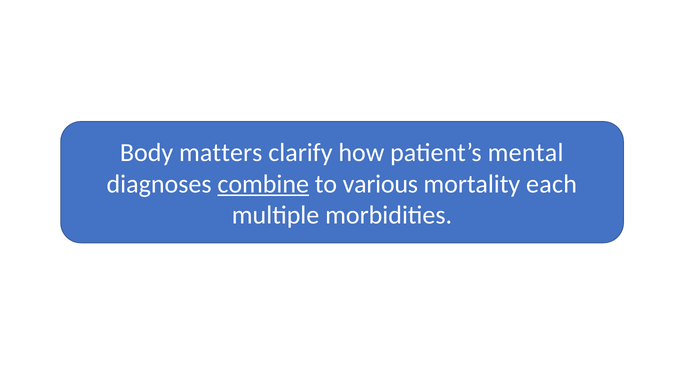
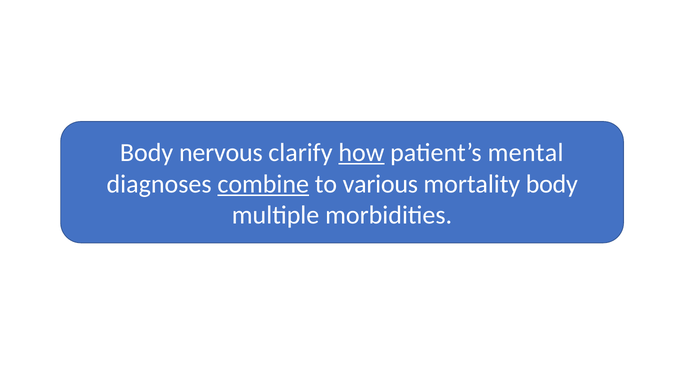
matters: matters -> nervous (221, 152)
how underline: none -> present (361, 152)
mortality each: each -> body (552, 184)
